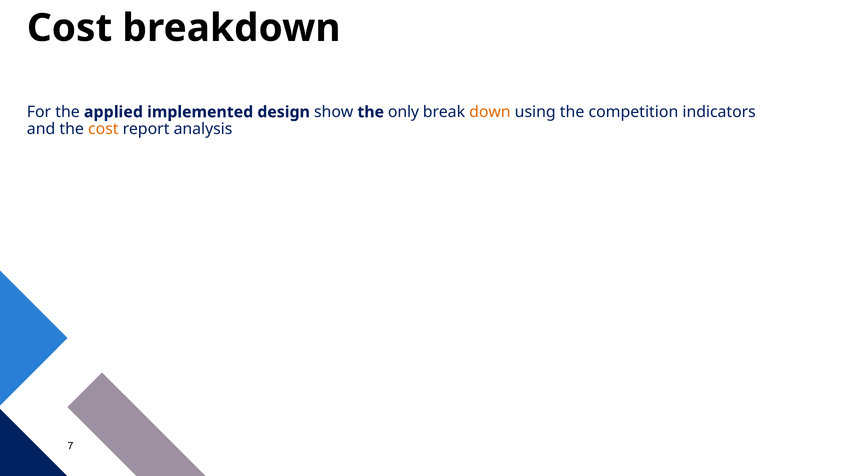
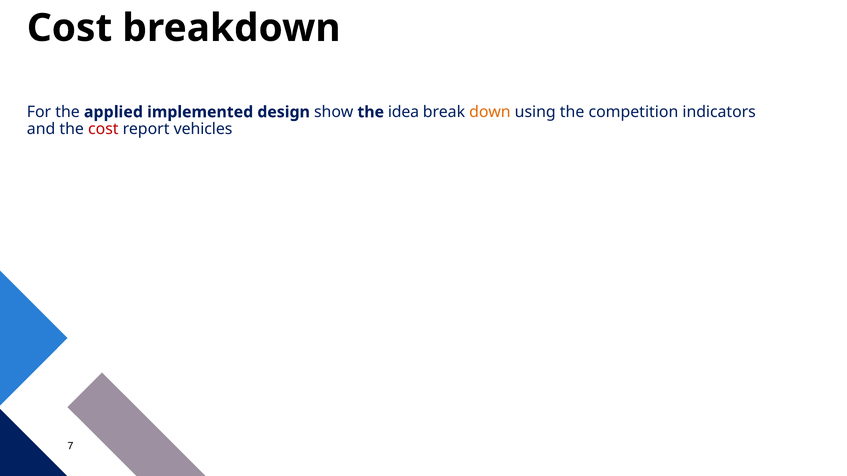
only: only -> idea (404, 112)
cost colour: orange -> red (103, 129)
analysis: analysis -> vehicles (203, 129)
